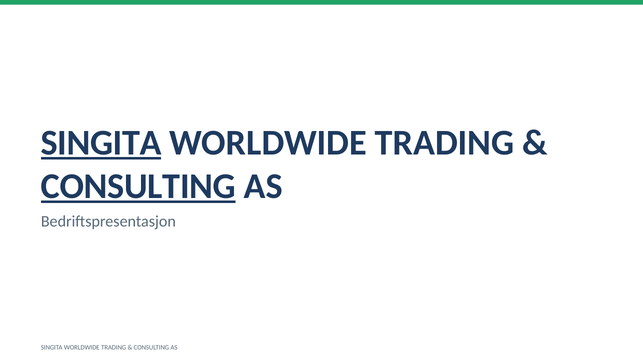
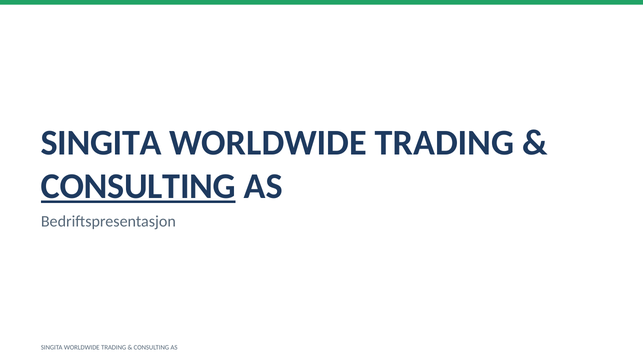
SINGITA underline: present -> none (101, 143)
